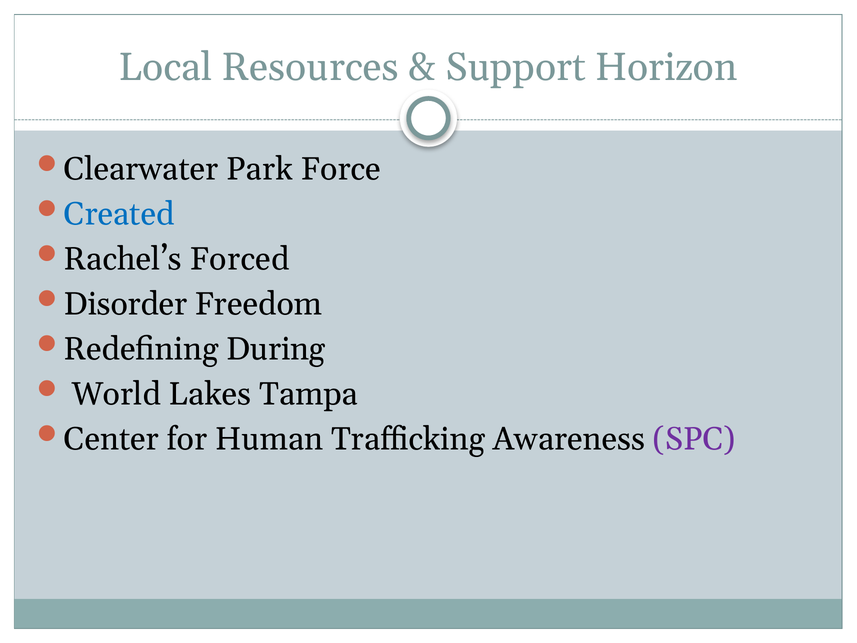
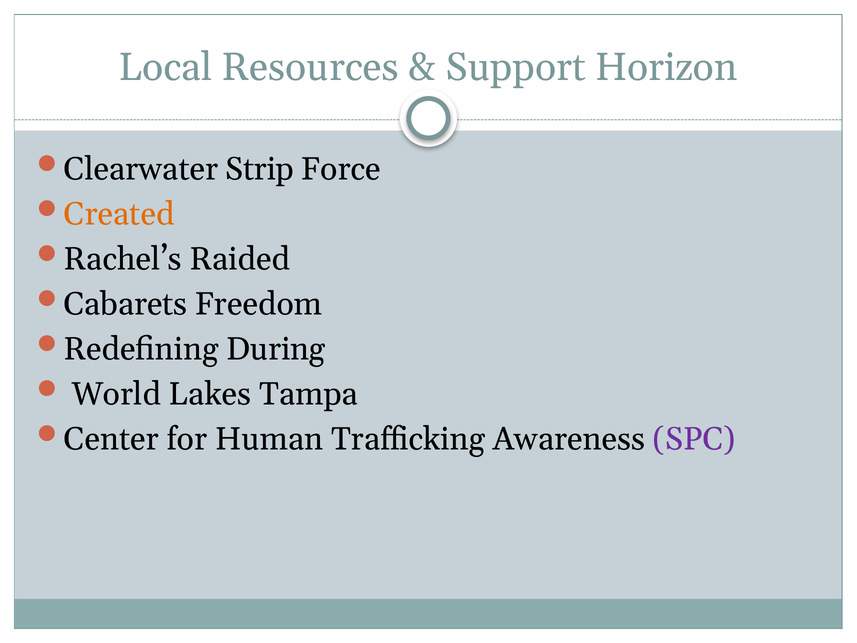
Park: Park -> Strip (260, 169)
Created colour: blue -> orange (119, 214)
Forced: Forced -> Raided (240, 259)
Disorder: Disorder -> Cabarets (126, 304)
